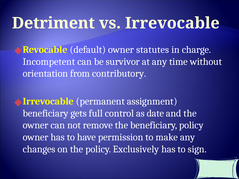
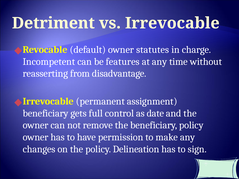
survivor: survivor -> features (123, 62)
orientation: orientation -> reasserting (45, 74)
contributory: contributory -> disadvantage (119, 74)
Exclusively: Exclusively -> Delineation (136, 149)
